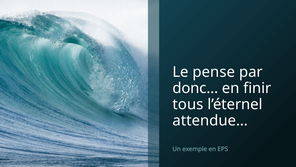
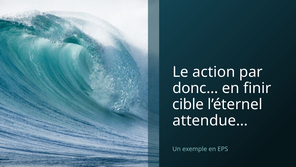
pense: pense -> action (214, 72)
tous: tous -> cible (188, 104)
